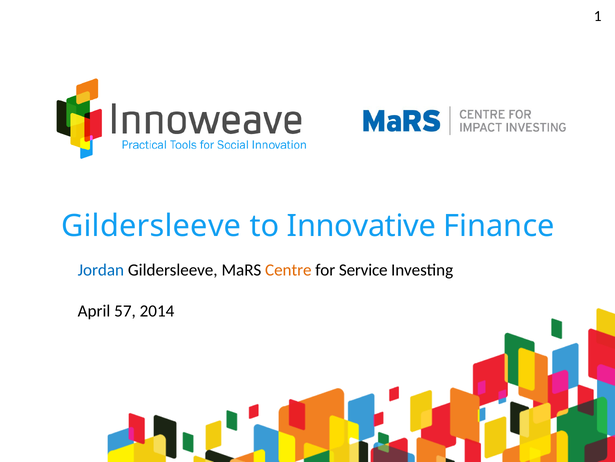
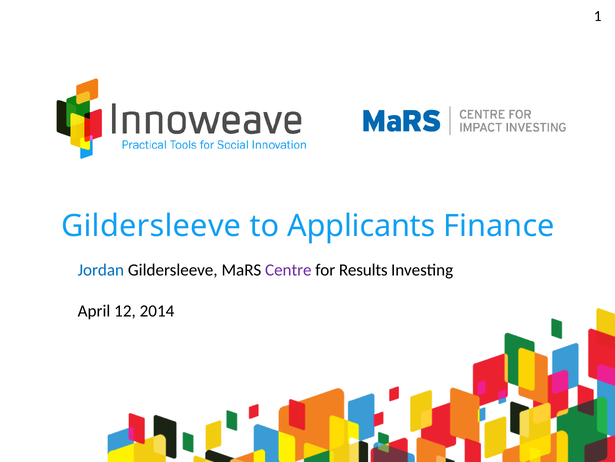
Innovative: Innovative -> Applicants (361, 225)
Centre colour: orange -> purple (288, 270)
Service: Service -> Results (363, 270)
57: 57 -> 12 (125, 311)
